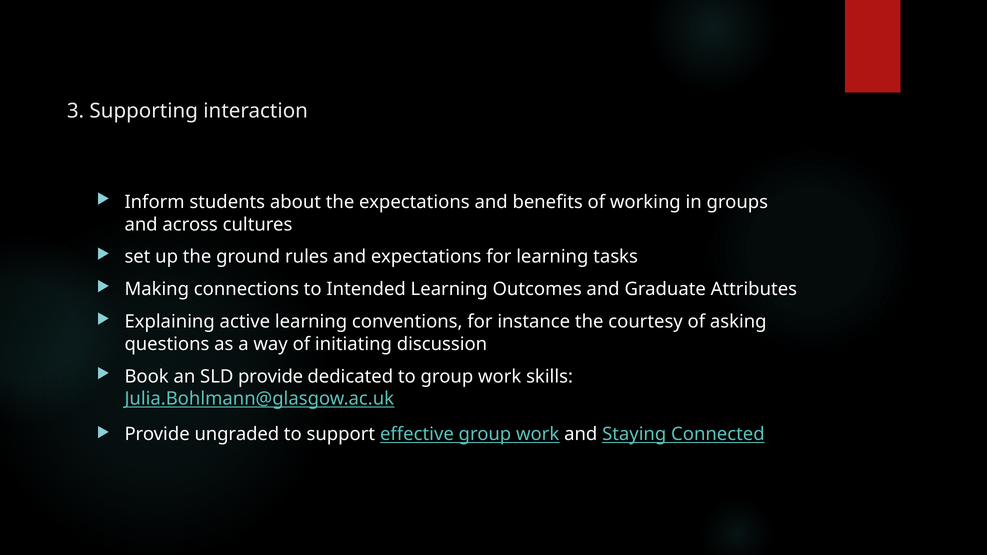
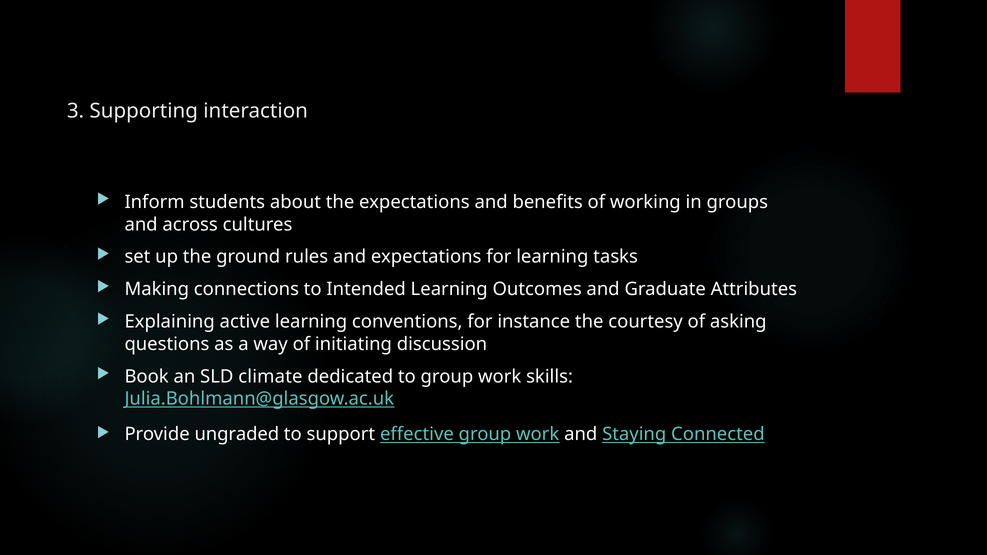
SLD provide: provide -> climate (270, 377)
